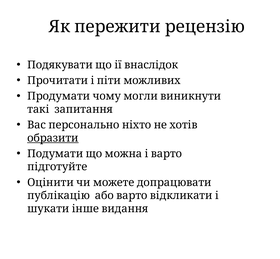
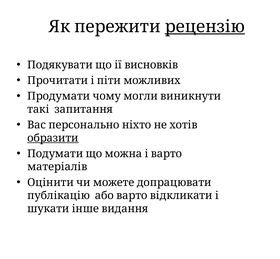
рецензію underline: none -> present (205, 27)
внаслідок: внаслідок -> висновків (151, 65)
підготуйте: підготуйте -> матеріалів (57, 167)
